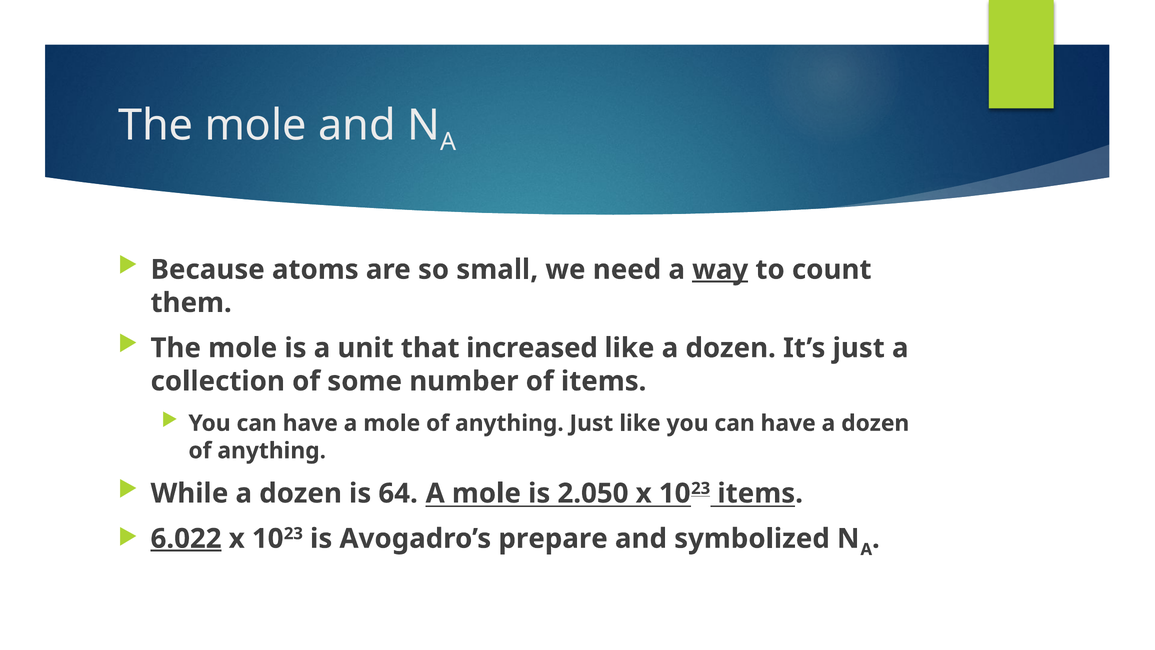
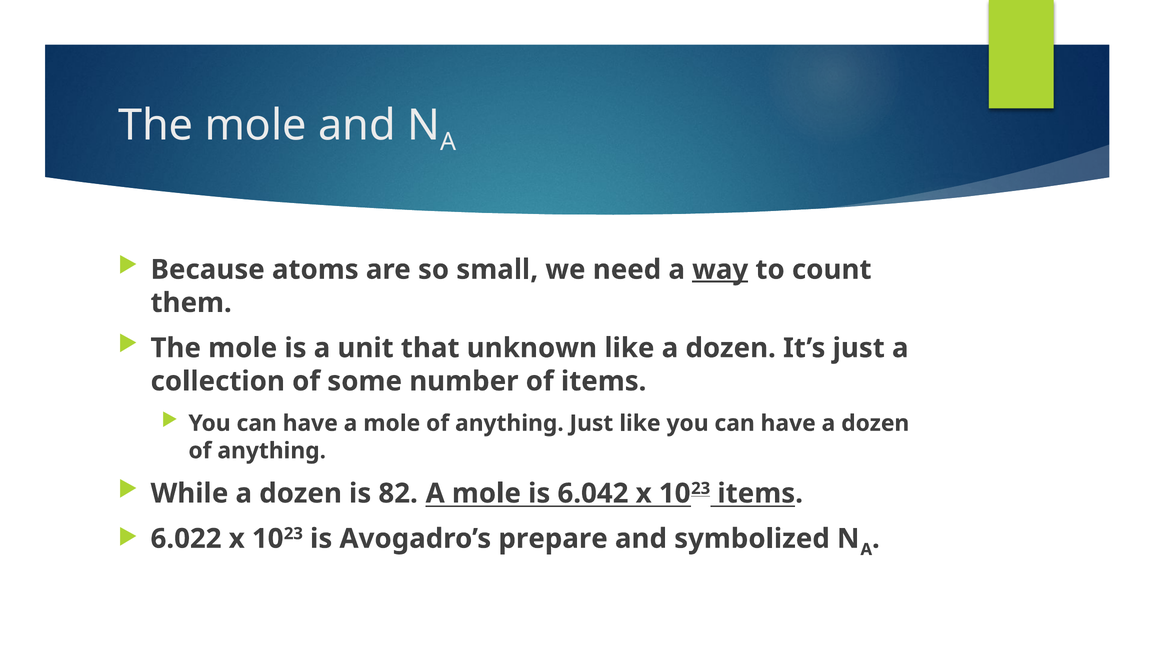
increased: increased -> unknown (532, 348)
64: 64 -> 82 (398, 493)
2.050: 2.050 -> 6.042 (593, 493)
6.022 underline: present -> none (186, 538)
